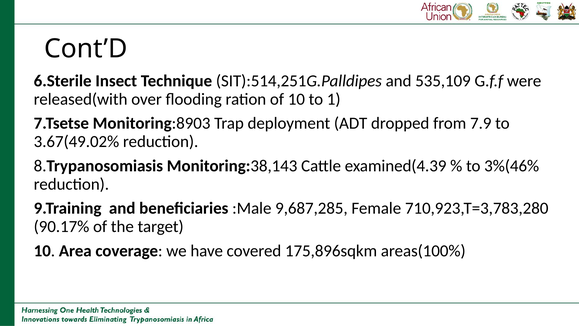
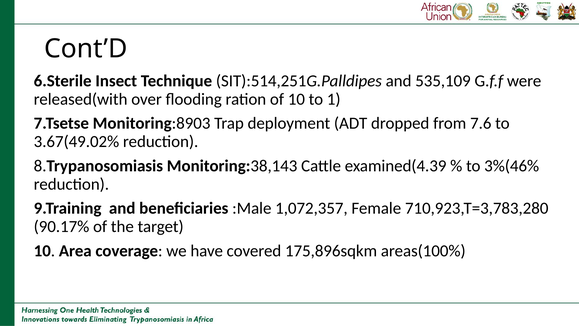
7.9: 7.9 -> 7.6 (481, 123)
9,687,285: 9,687,285 -> 1,072,357 (311, 208)
